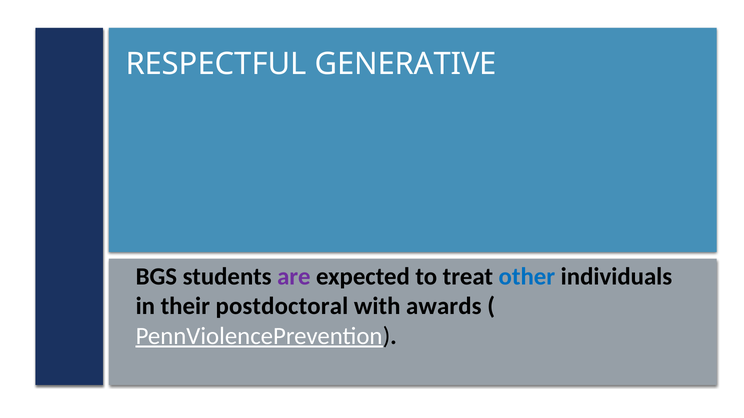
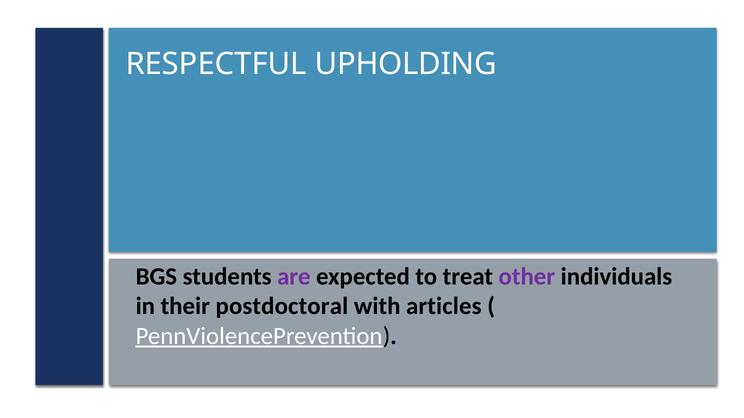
GENERATIVE: GENERATIVE -> UPHOLDING (406, 64)
other colour: blue -> purple (527, 277)
awards: awards -> articles (444, 306)
